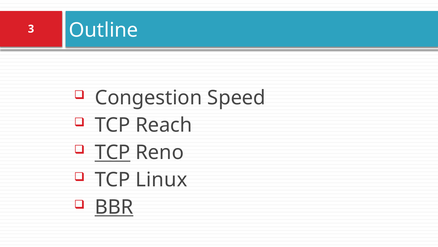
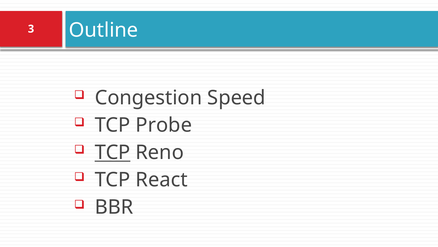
Reach: Reach -> Probe (164, 125)
Linux: Linux -> React (162, 179)
BBR underline: present -> none (114, 207)
